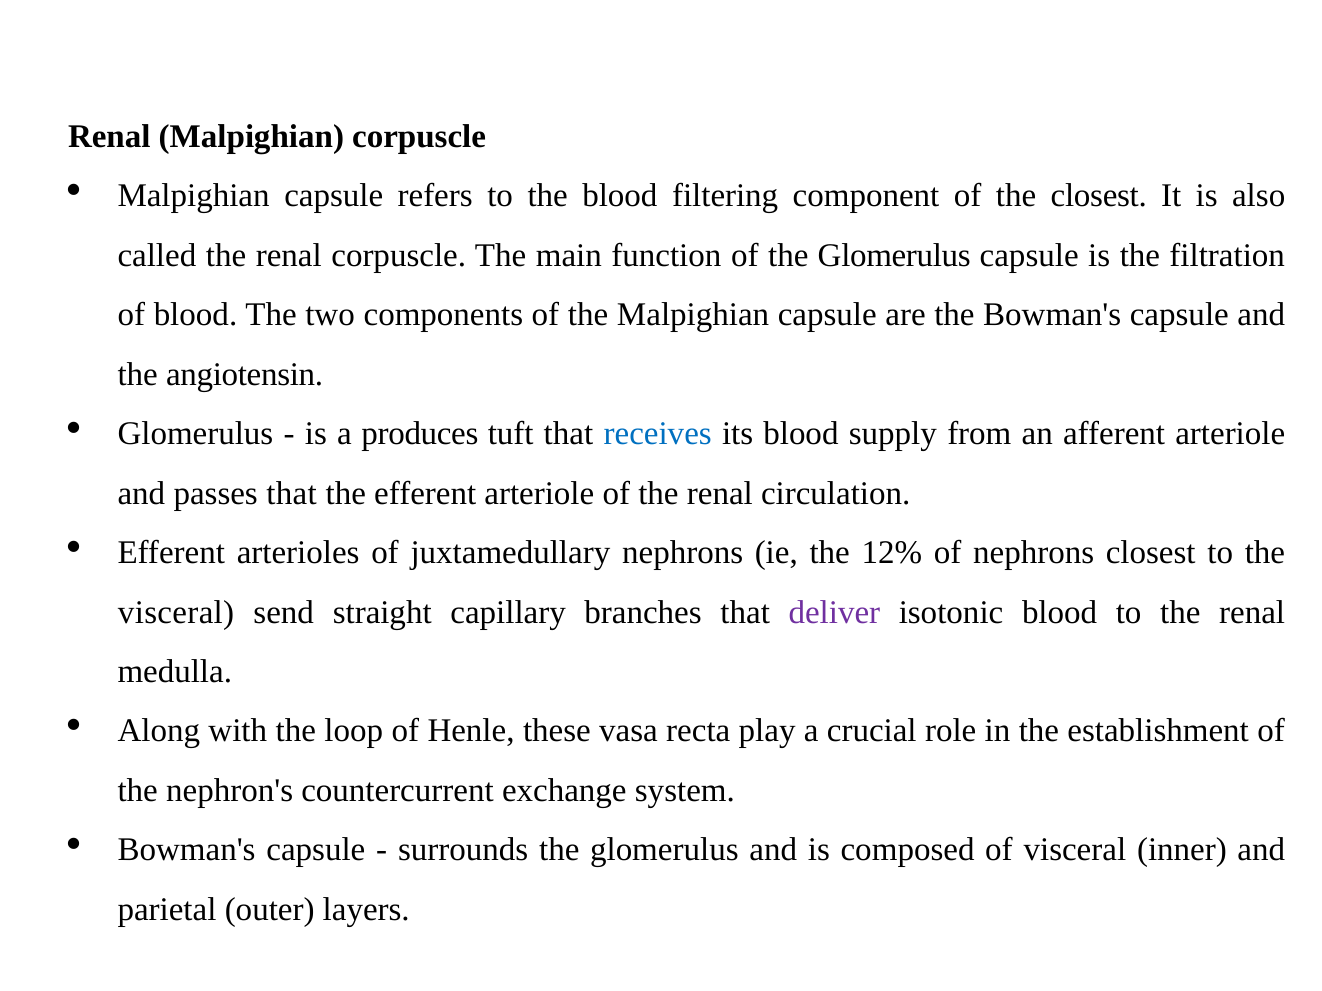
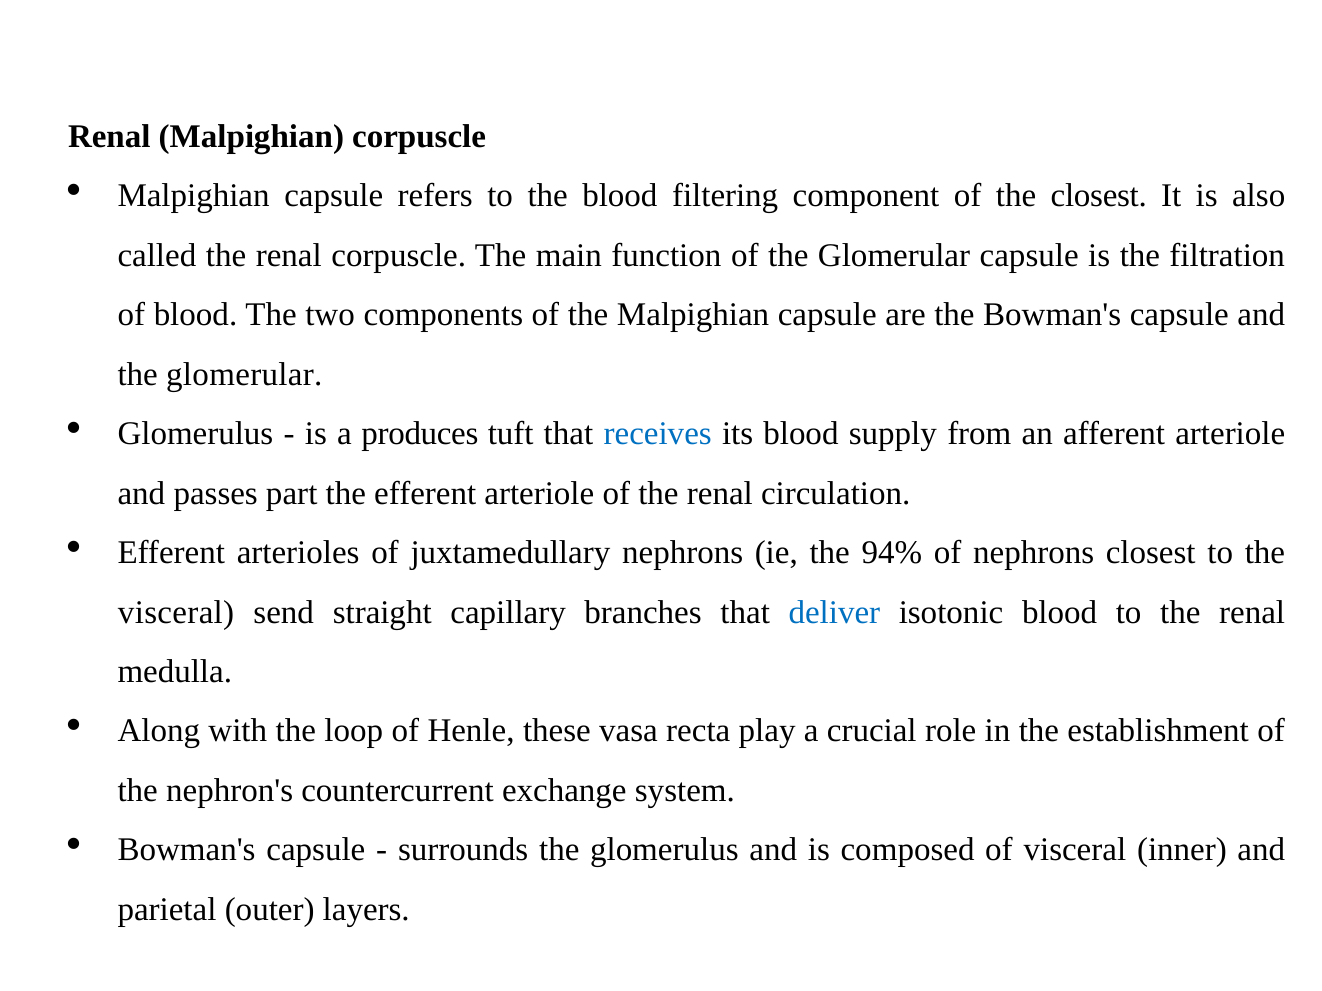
of the Glomerulus: Glomerulus -> Glomerular (894, 256)
angiotensin: angiotensin -> glomerular (244, 375)
passes that: that -> part (292, 493)
12%: 12% -> 94% (892, 553)
deliver colour: purple -> blue (834, 612)
